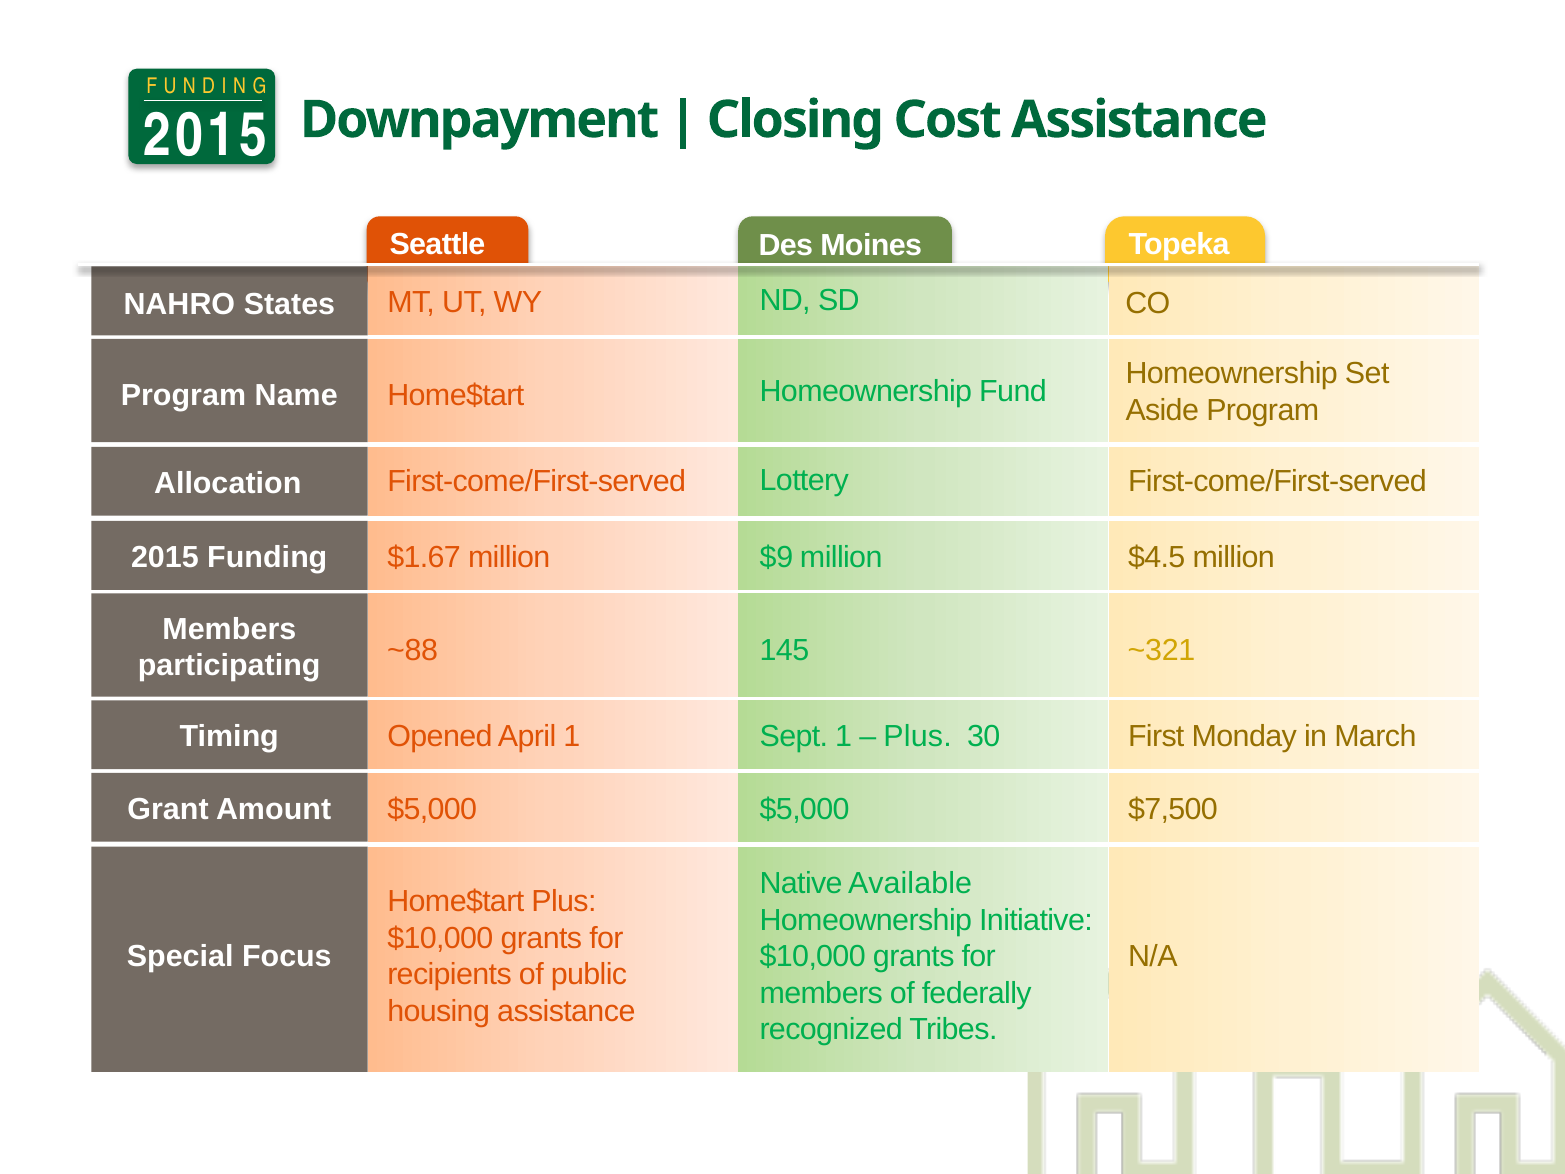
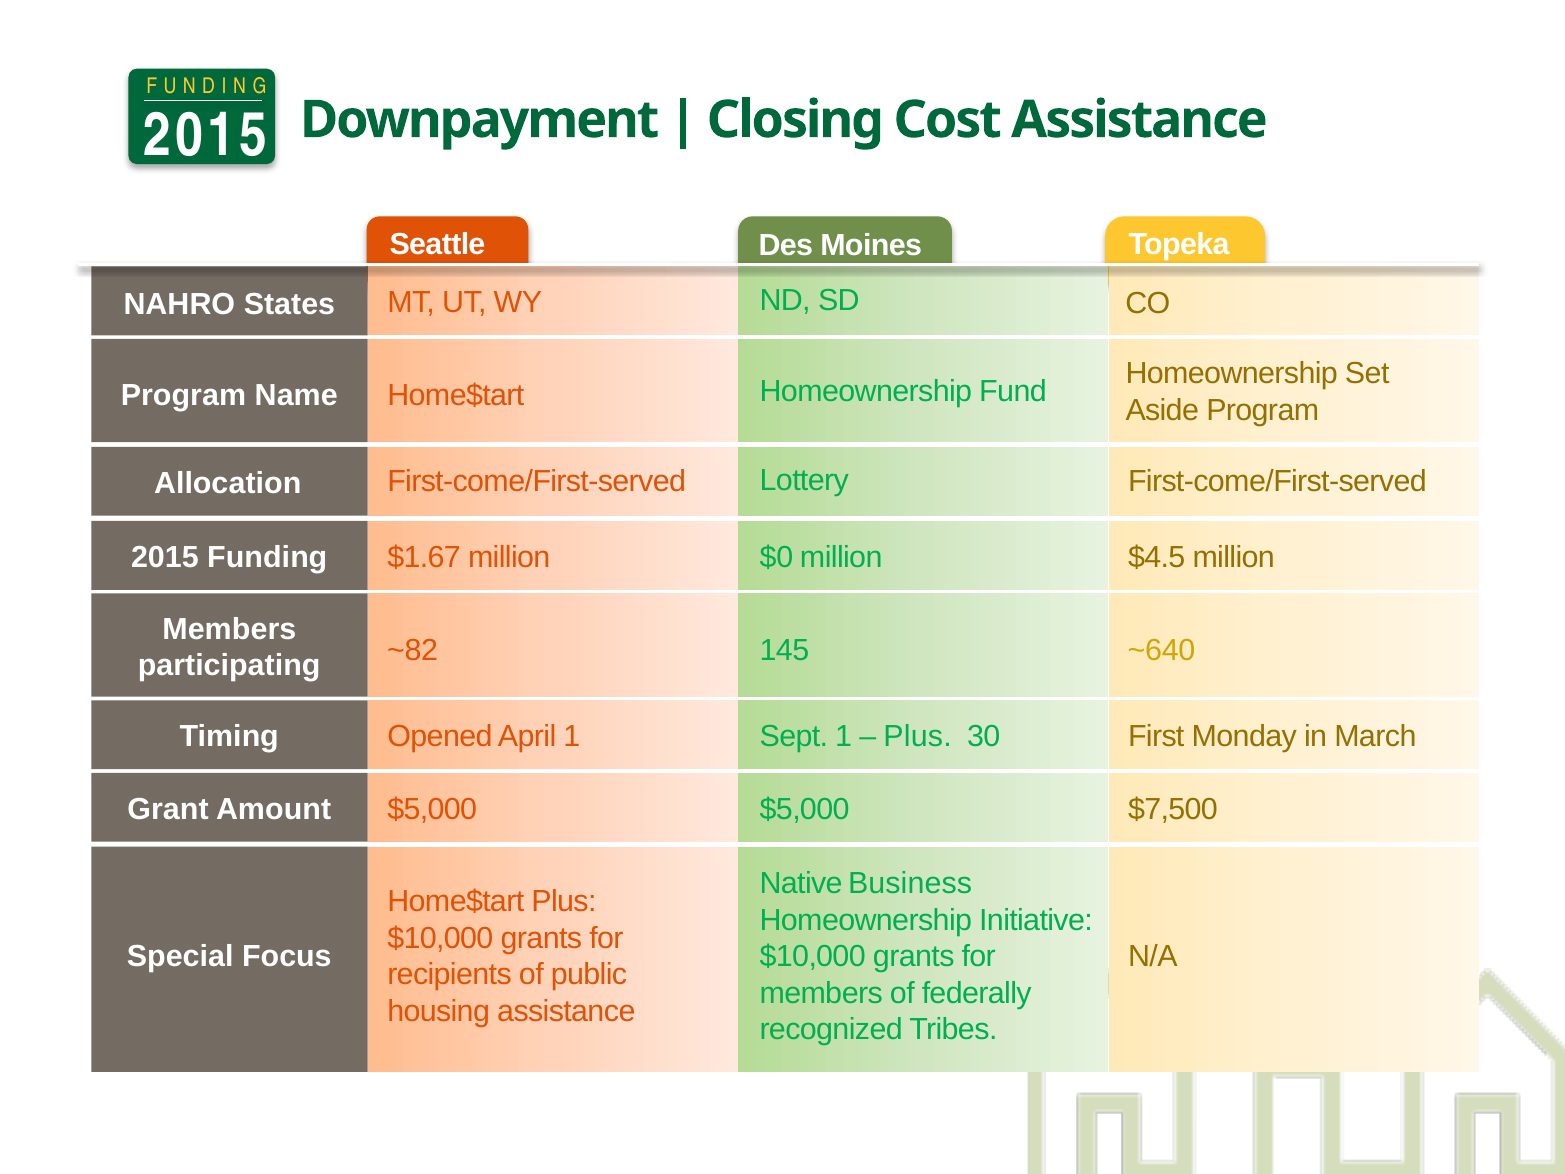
$9: $9 -> $0 (776, 557)
~88: ~88 -> ~82 (413, 650)
~321: ~321 -> ~640 (1162, 650)
Available: Available -> Business (910, 883)
